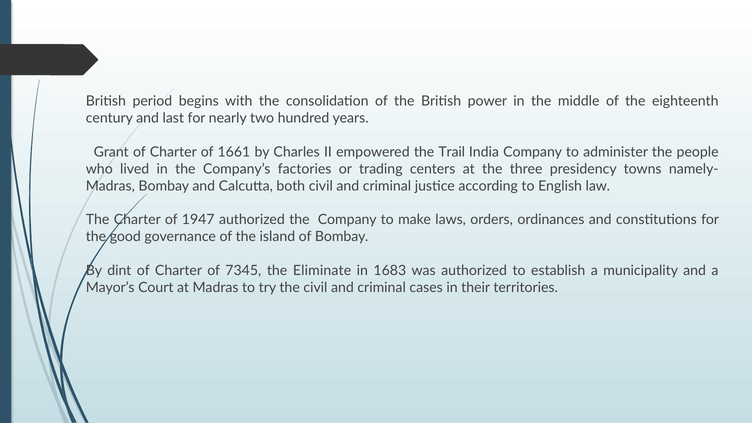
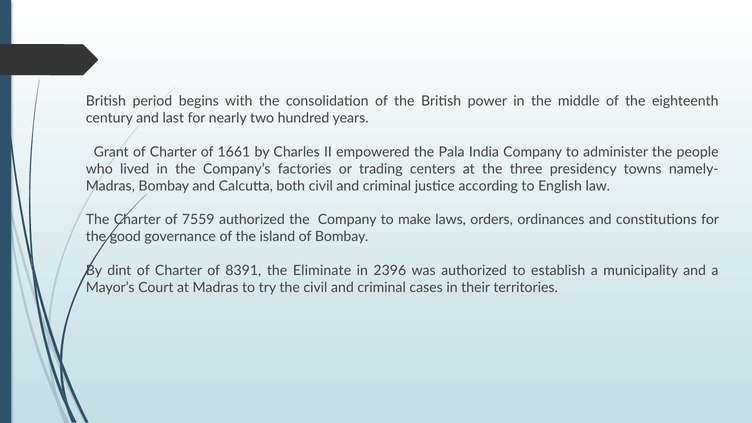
Trail: Trail -> Pala (452, 152)
1947: 1947 -> 7559 (198, 220)
7345: 7345 -> 8391 (243, 270)
1683: 1683 -> 2396 (390, 270)
